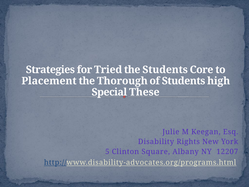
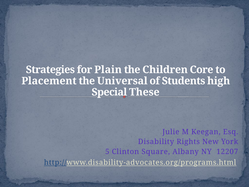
Tried: Tried -> Plain (108, 70)
the Students: Students -> Children (165, 70)
Thorough: Thorough -> Universal (122, 81)
